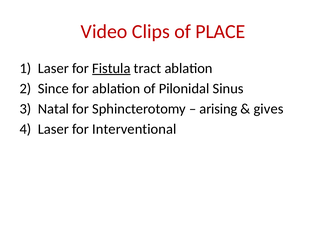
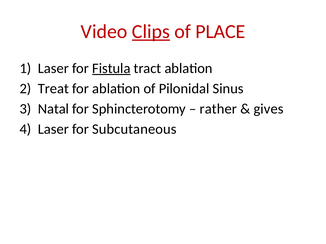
Clips underline: none -> present (151, 32)
Since: Since -> Treat (53, 89)
arising: arising -> rather (218, 109)
Interventional: Interventional -> Subcutaneous (134, 129)
